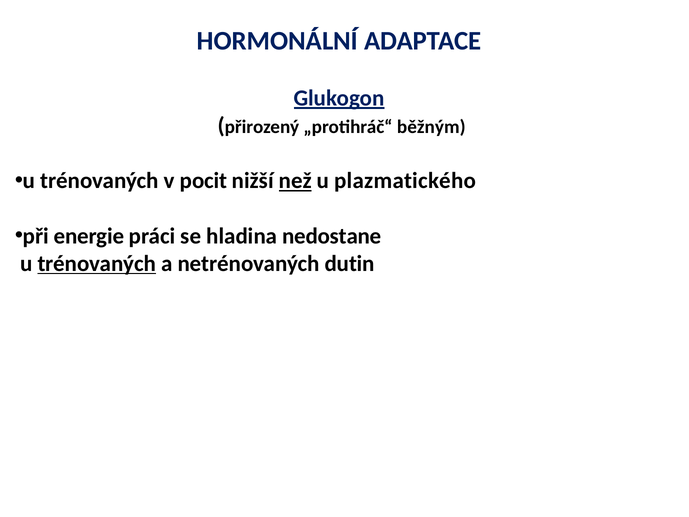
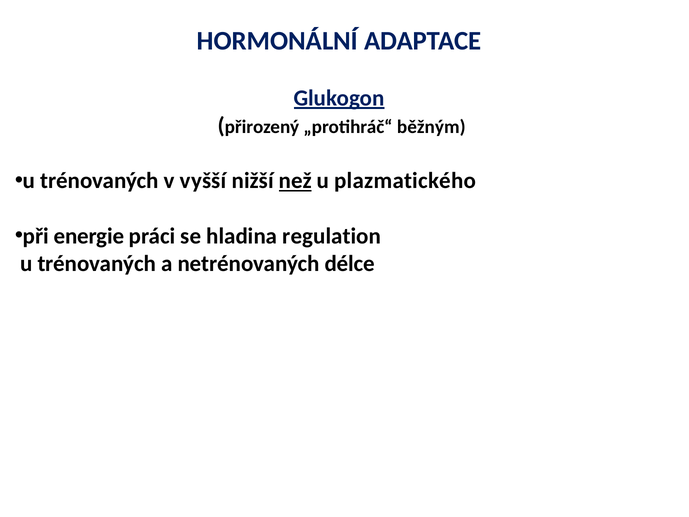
pocit: pocit -> vyšší (203, 181)
nedostane: nedostane -> regulation (332, 236)
trénovaných underline: present -> none (97, 263)
dutin: dutin -> délce (350, 263)
